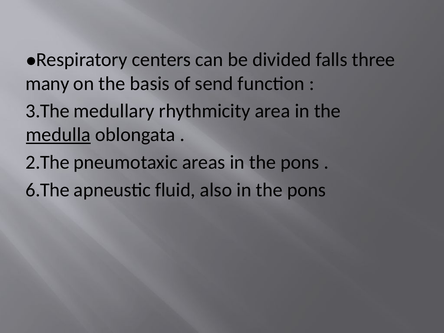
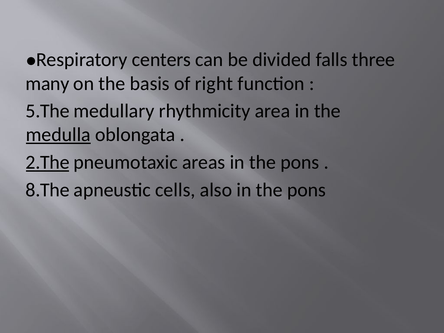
send: send -> right (214, 83)
3.The: 3.The -> 5.The (48, 111)
2.The underline: none -> present (48, 162)
6.The: 6.The -> 8.The (48, 190)
fluid: fluid -> cells (175, 190)
